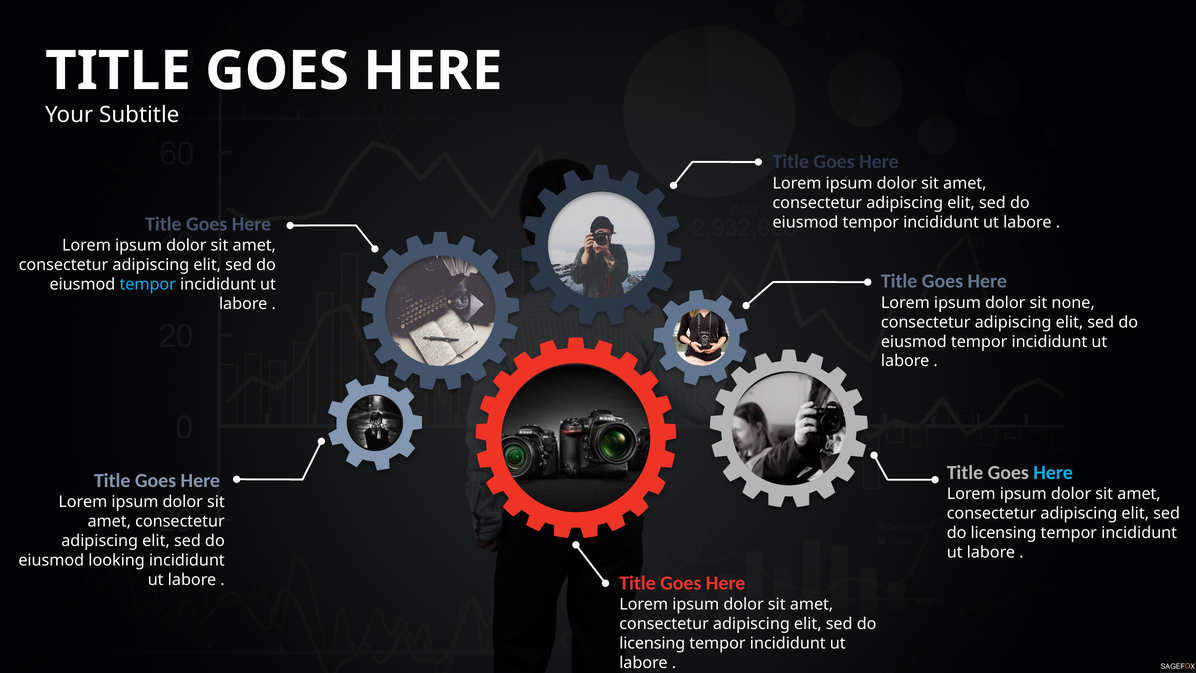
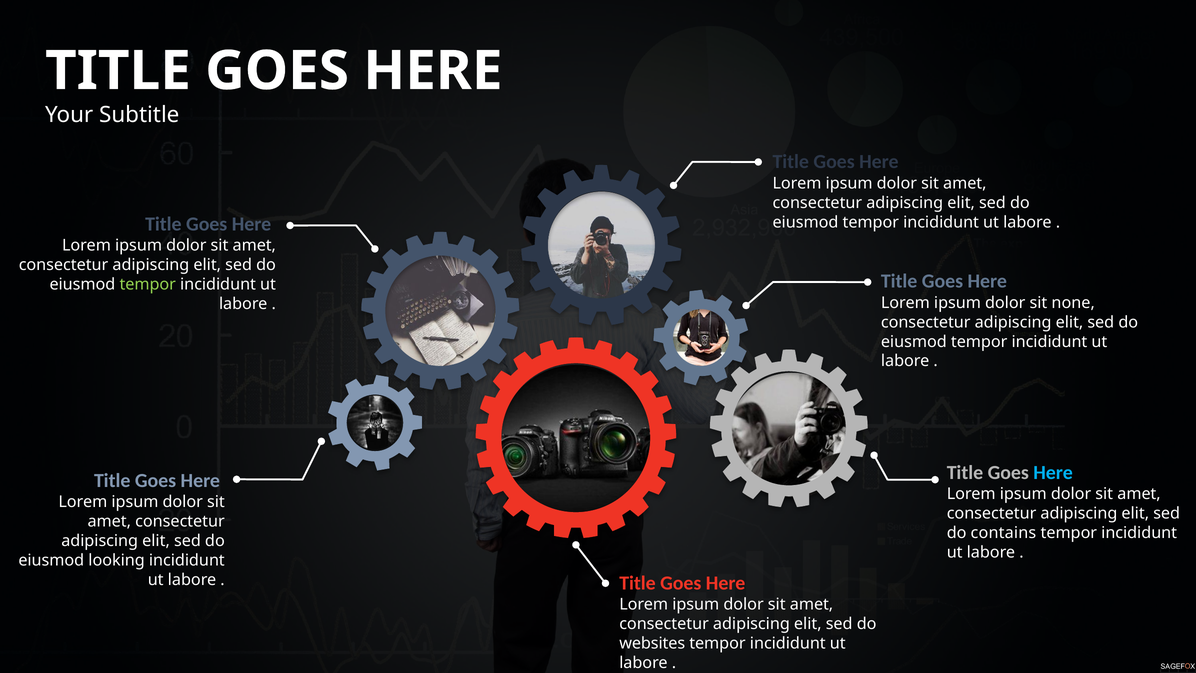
tempor colour: light blue -> light green (148, 284)
licensing: licensing -> contains (1003, 533)
licensing: licensing -> websites (652, 643)
